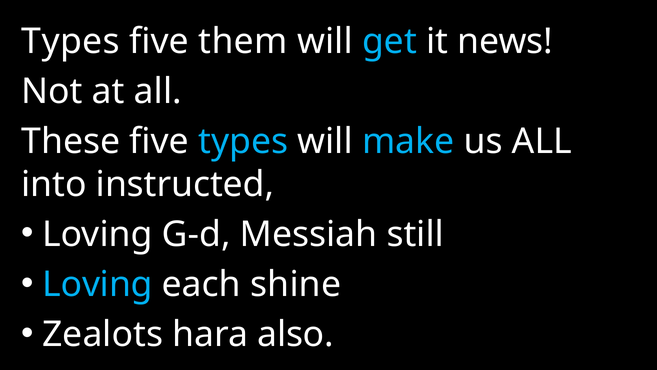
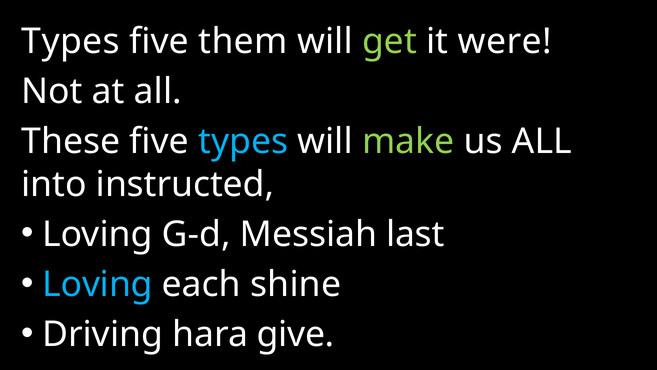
get colour: light blue -> light green (390, 41)
news: news -> were (505, 41)
make colour: light blue -> light green (408, 141)
still: still -> last (415, 234)
Zealots: Zealots -> Driving (103, 334)
also: also -> give (296, 334)
